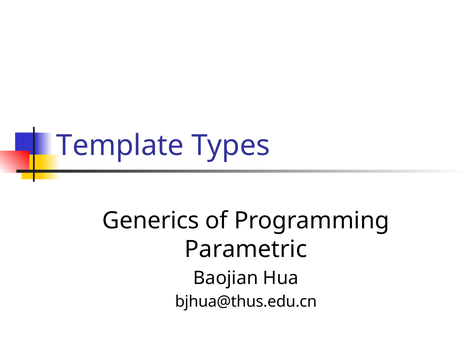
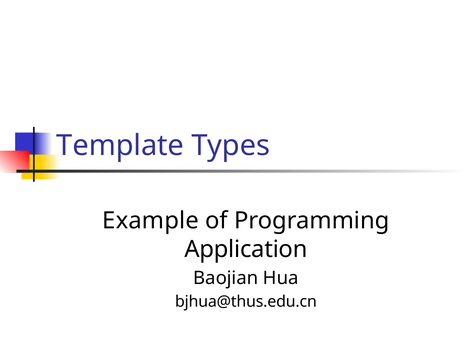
Generics: Generics -> Example (151, 221)
Parametric: Parametric -> Application (246, 249)
